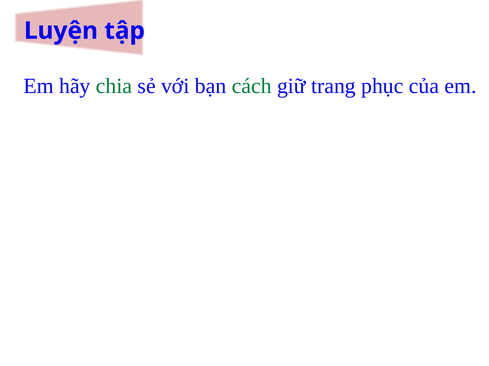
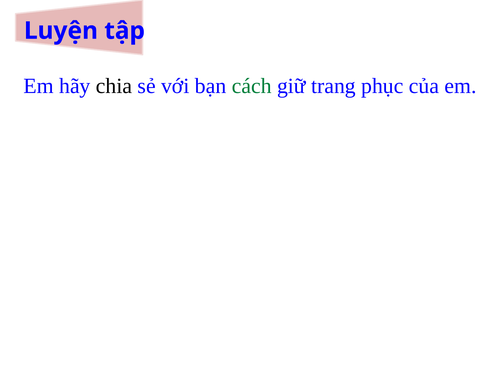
chia colour: green -> black (114, 86)
